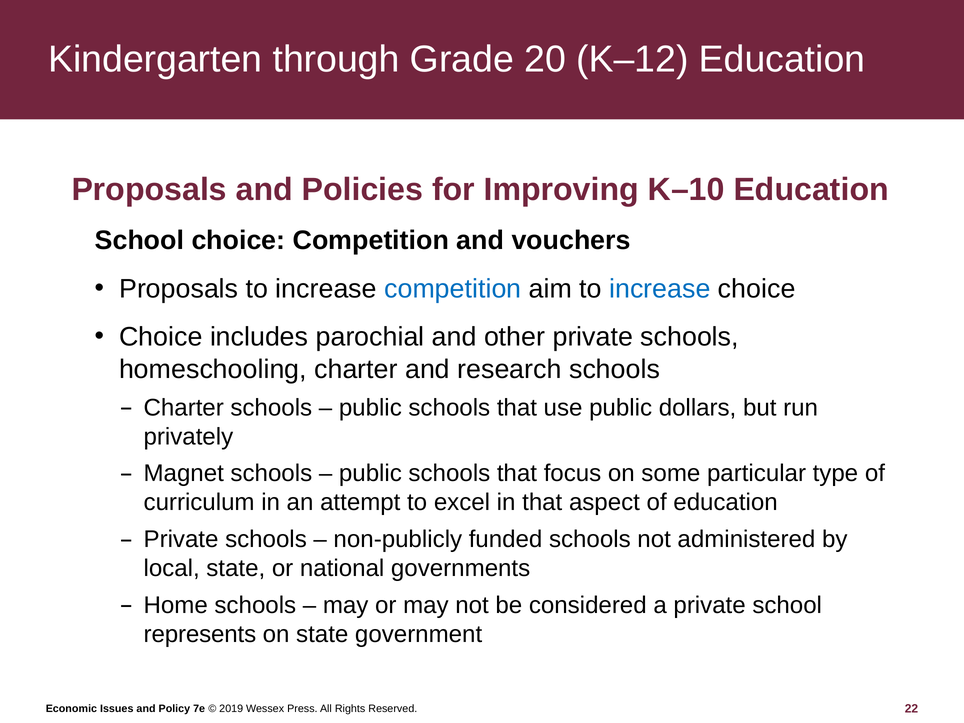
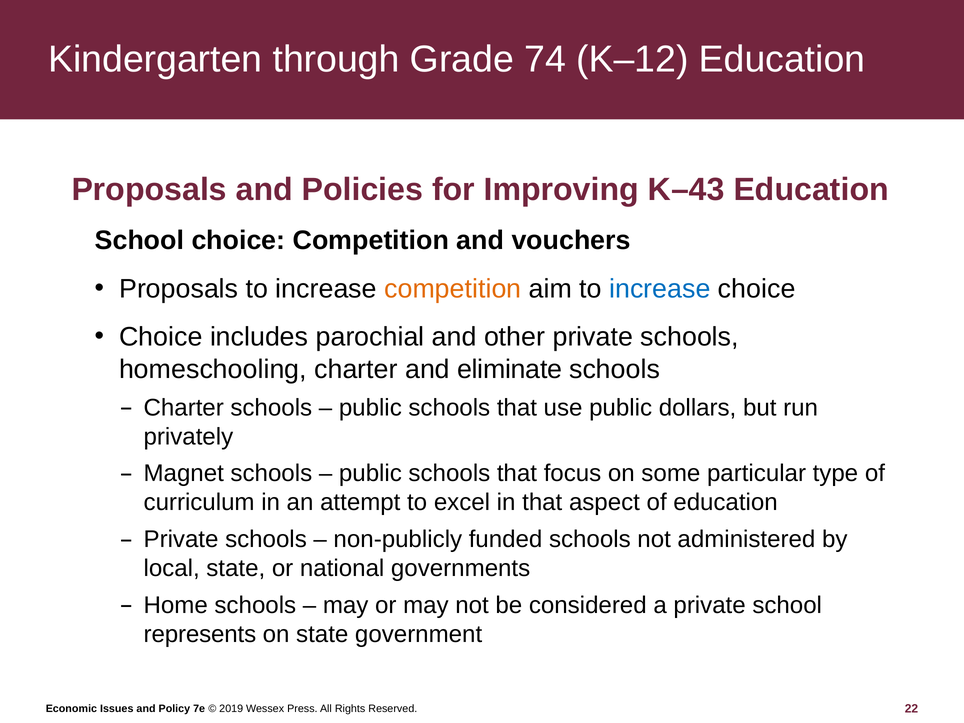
20: 20 -> 74 (545, 59)
K–10: K–10 -> K–43 (686, 190)
competition colour: blue -> orange (453, 289)
research: research -> eliminate (510, 369)
